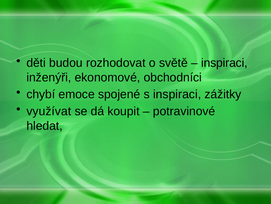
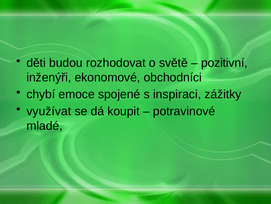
inspiraci: inspiraci -> pozitivní (224, 63)
hledat: hledat -> mladé (45, 125)
